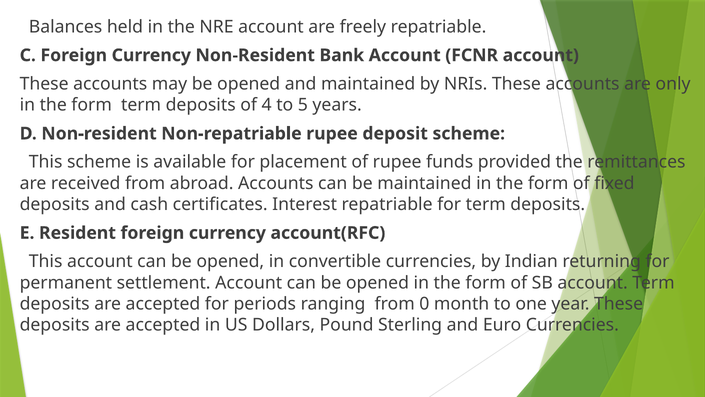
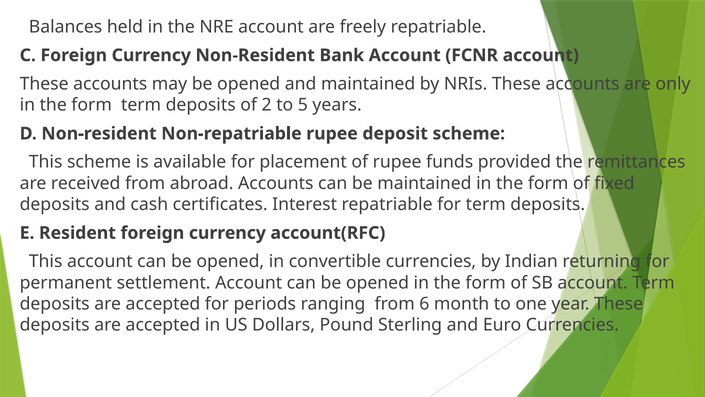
4: 4 -> 2 (267, 105)
0: 0 -> 6 (424, 304)
